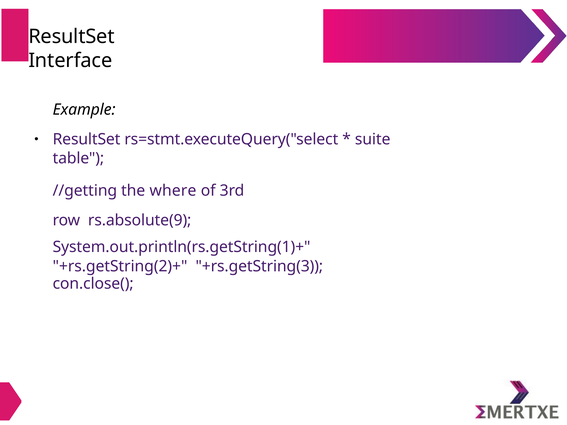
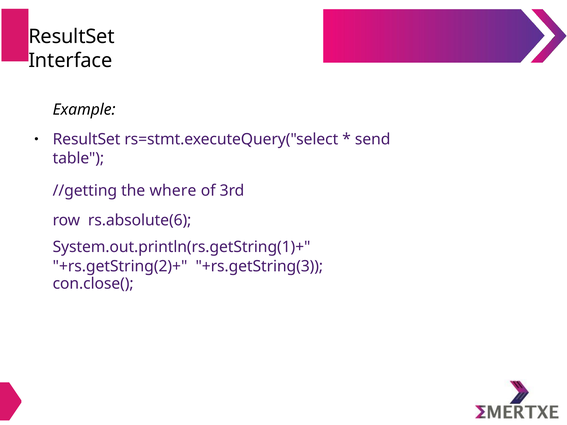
suite: suite -> send (373, 139)
rs.absolute(9: rs.absolute(9 -> rs.absolute(6 (140, 220)
